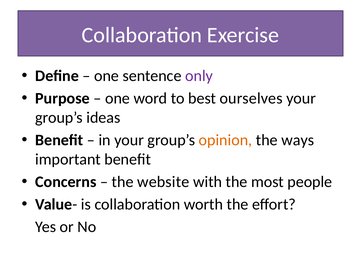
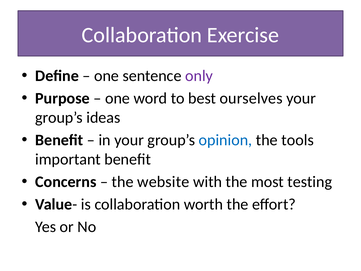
opinion colour: orange -> blue (225, 140)
ways: ways -> tools (298, 140)
people: people -> testing (310, 182)
